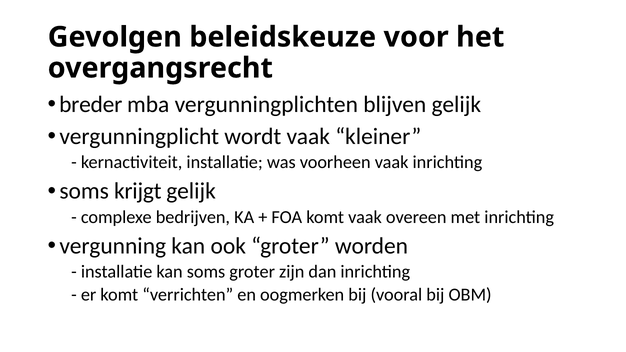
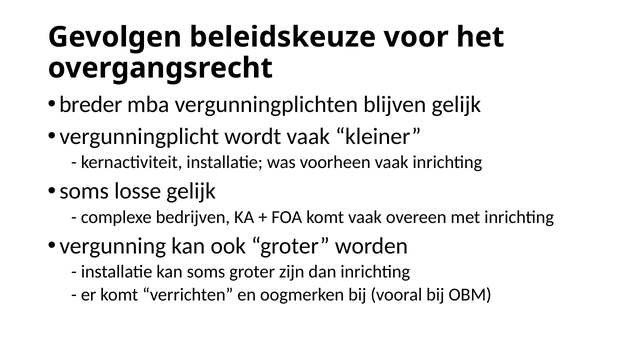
krijgt: krijgt -> losse (138, 191)
